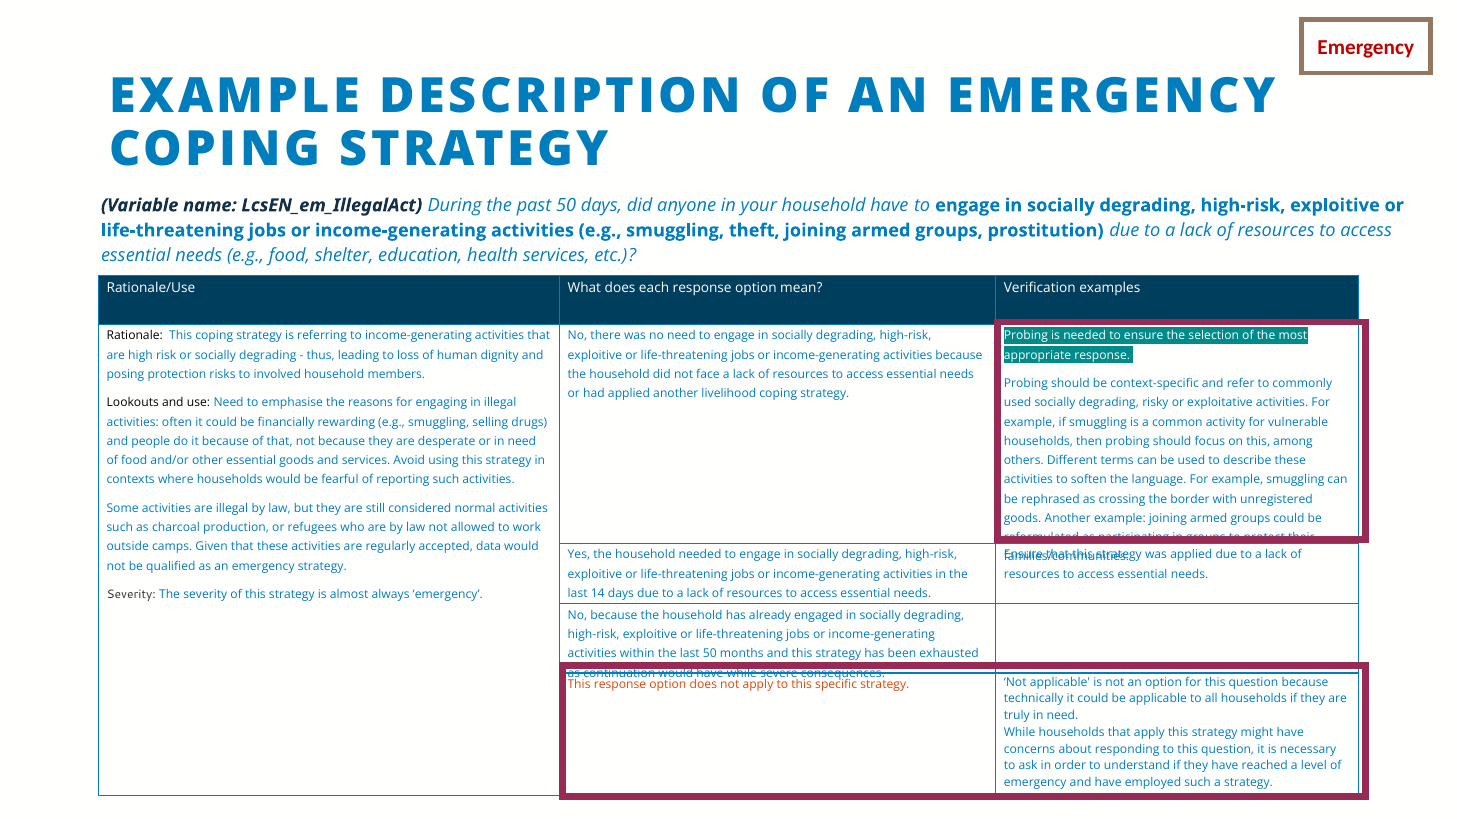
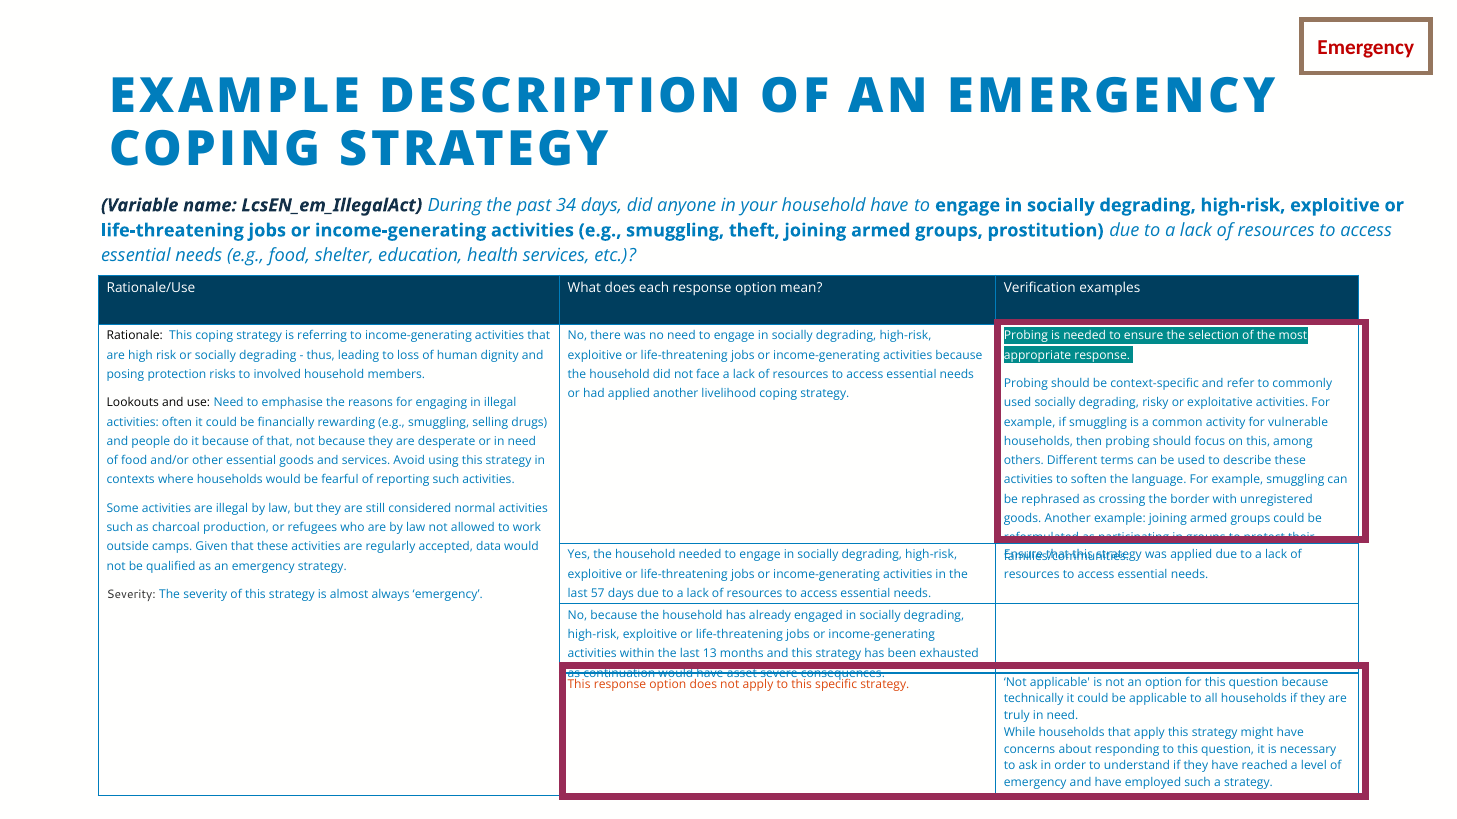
past 50: 50 -> 34 (566, 205)
14: 14 -> 57 (598, 594)
last 50: 50 -> 13 (710, 654)
have while: while -> asset (742, 674)
